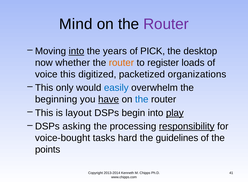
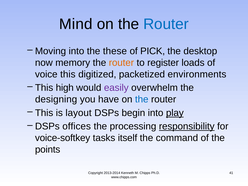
Router colour: purple -> blue (166, 24)
into underline: present -> none (76, 51)
years: years -> these (115, 51)
whether: whether -> memory (73, 63)
organizations: organizations -> environments (197, 74)
only: only -> high (65, 88)
easily colour: blue -> purple (116, 88)
beginning: beginning -> designing (56, 99)
have underline: present -> none (109, 99)
asking: asking -> offices (77, 126)
voice-bought: voice-bought -> voice-softkey (63, 138)
hard: hard -> itself (128, 138)
guidelines: guidelines -> command (177, 138)
